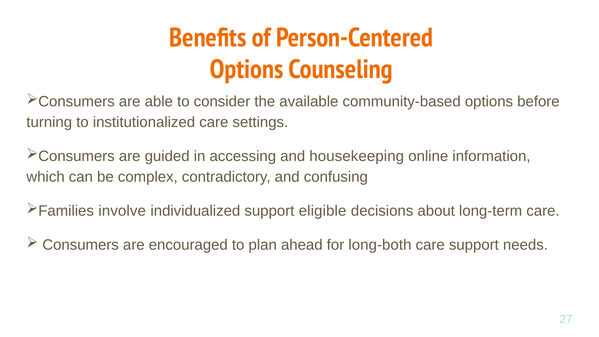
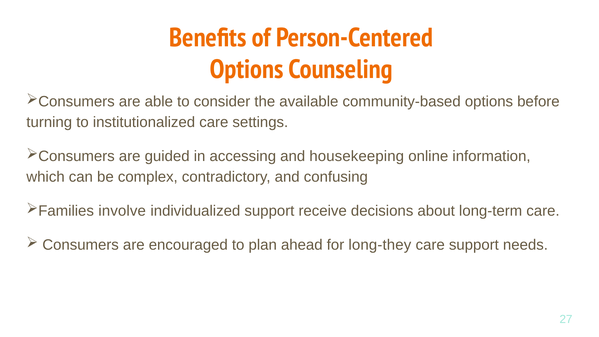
eligible: eligible -> receive (323, 211)
long-both: long-both -> long-they (380, 245)
